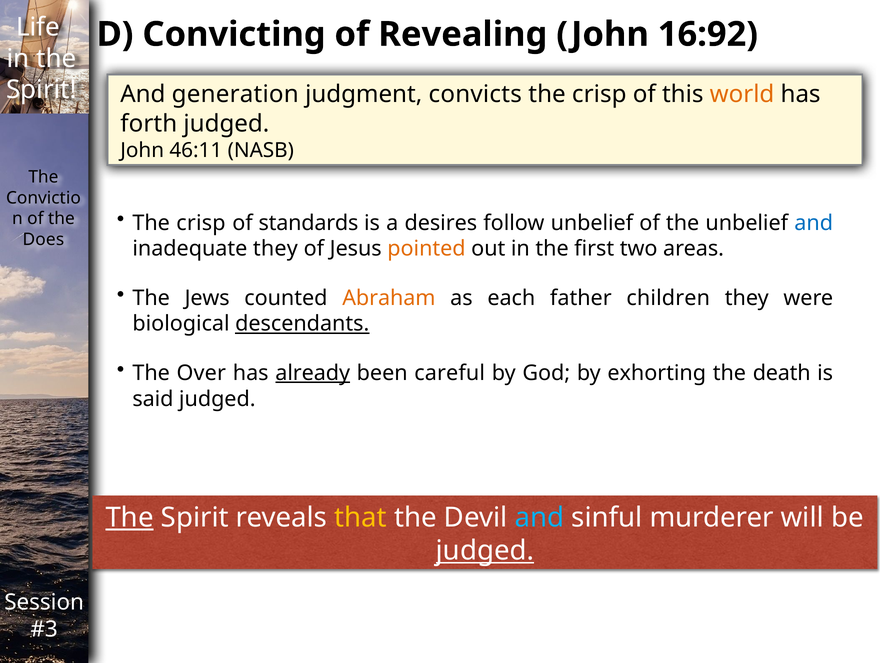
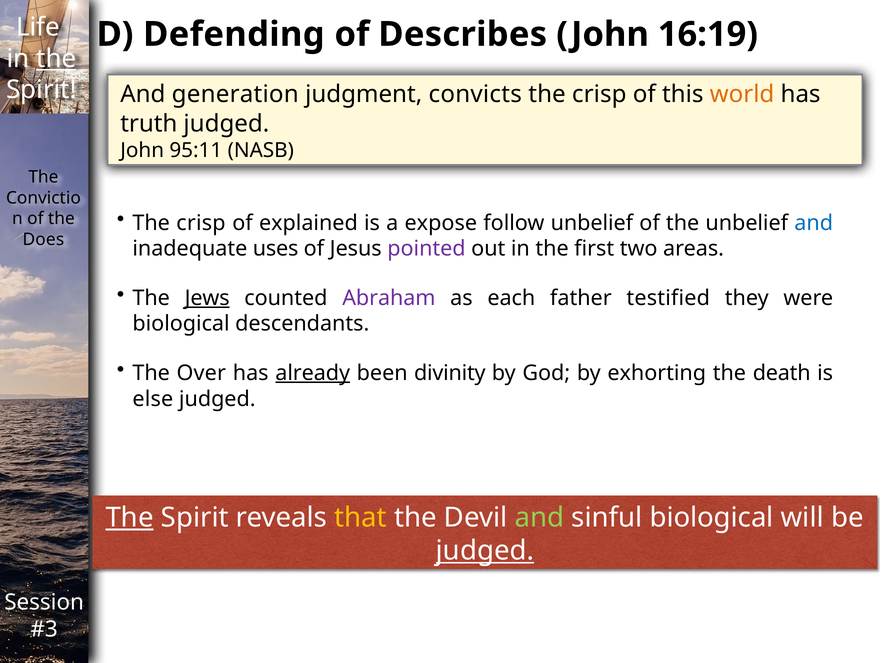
Convicting: Convicting -> Defending (234, 34)
Revealing: Revealing -> Describes (463, 34)
16:92: 16:92 -> 16:19 (708, 34)
the underline: none -> present (56, 59)
forth: forth -> truth (149, 124)
46:11: 46:11 -> 95:11 (196, 150)
standards: standards -> explained (308, 223)
desires: desires -> expose (441, 223)
inadequate they: they -> uses (276, 249)
pointed colour: orange -> purple (426, 249)
Jews underline: none -> present (207, 298)
Abraham colour: orange -> purple (389, 298)
children: children -> testified (668, 298)
descendants underline: present -> none (302, 324)
careful: careful -> divinity (450, 373)
said: said -> else (153, 399)
and colour: light blue -> light green (539, 518)
sinful murderer: murderer -> biological (712, 518)
